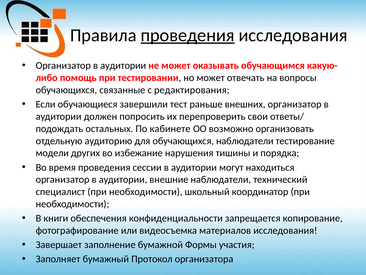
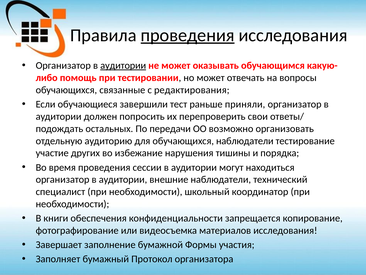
аудитории underline: none -> present (123, 65)
внешних: внешних -> приняли (245, 104)
кабинете: кабинете -> передачи (170, 128)
модели: модели -> участие (52, 153)
